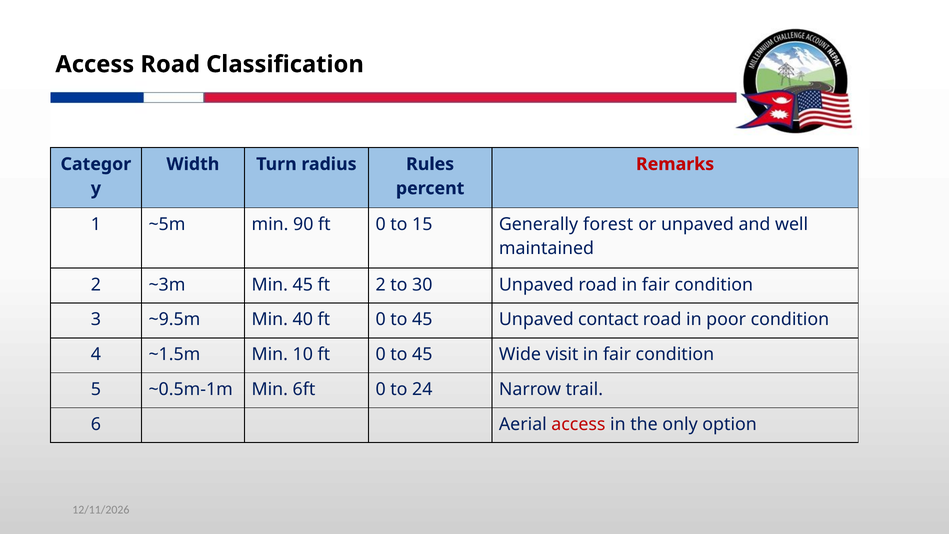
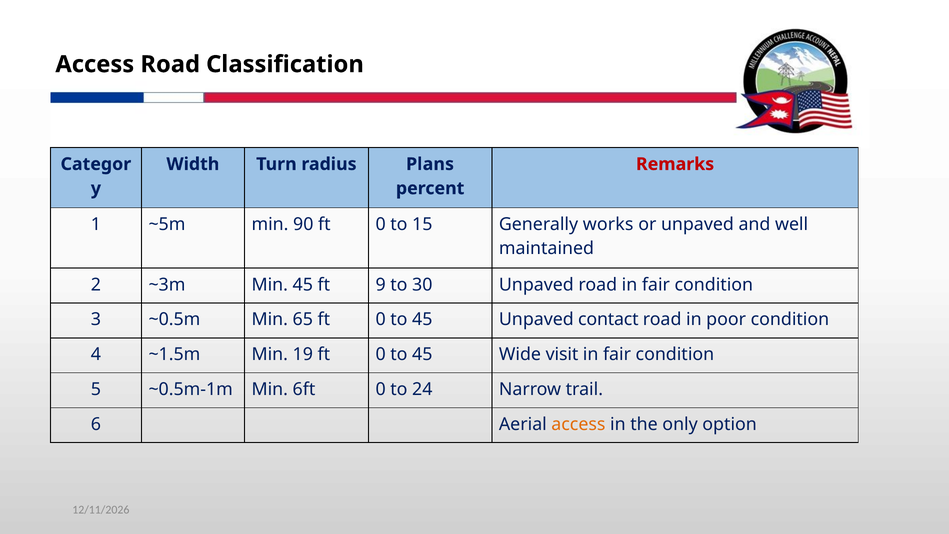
Rules: Rules -> Plans (430, 164)
forest: forest -> works (608, 224)
ft 2: 2 -> 9 (381, 285)
~9.5m: ~9.5m -> ~0.5m (174, 319)
40: 40 -> 65 (303, 319)
10: 10 -> 19 (303, 354)
access colour: red -> orange (578, 424)
